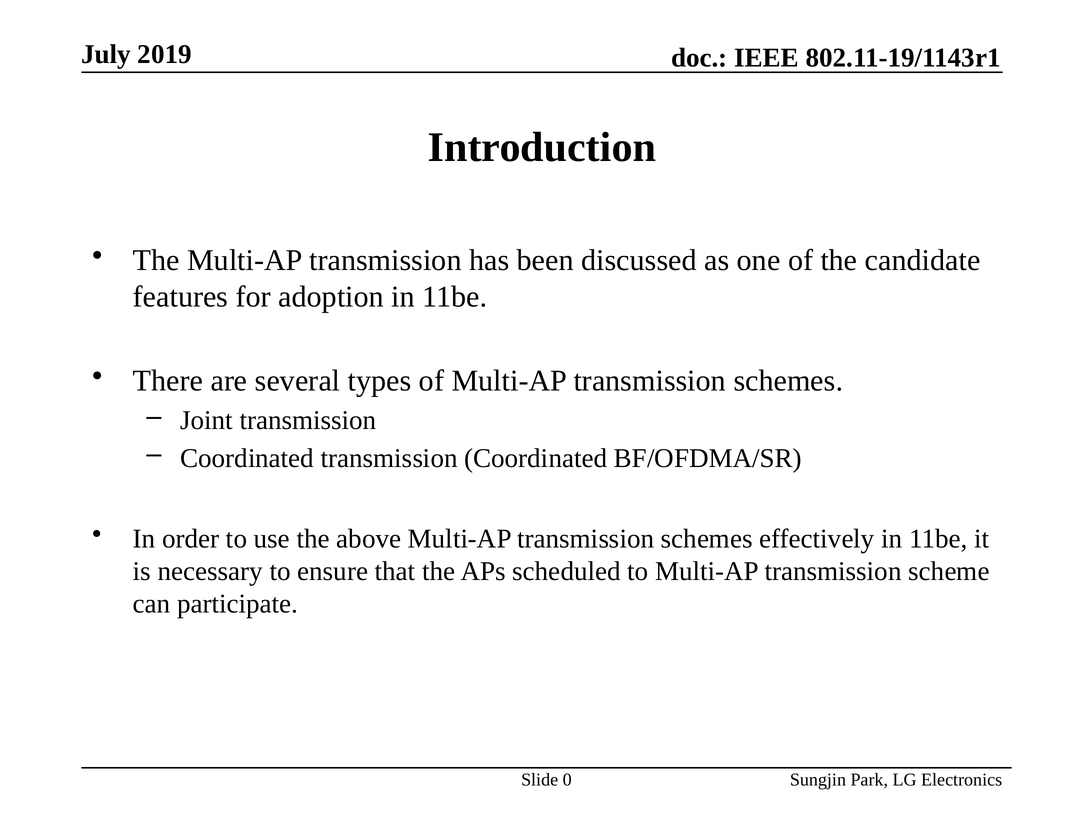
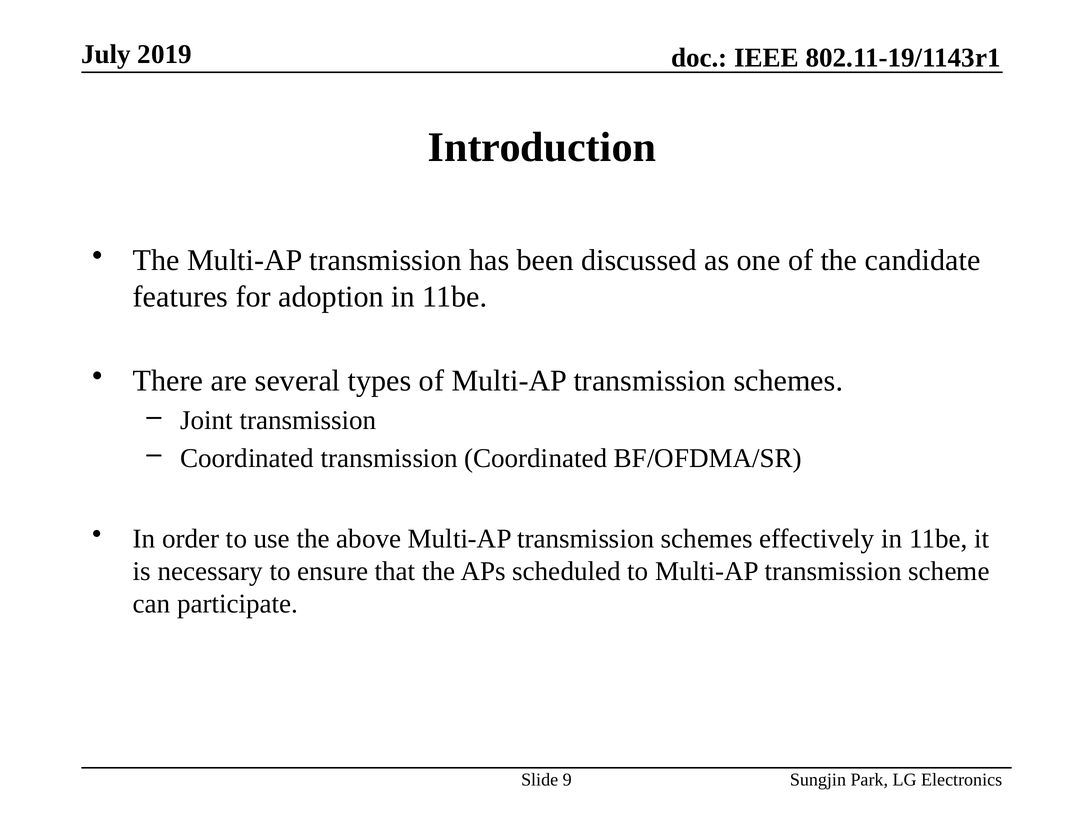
0: 0 -> 9 (567, 780)
